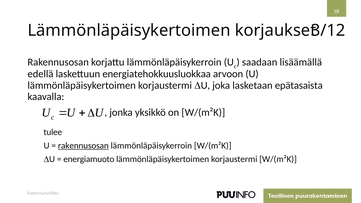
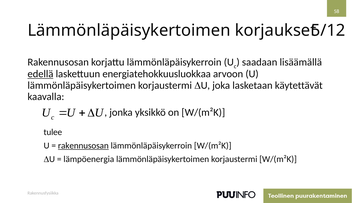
3/12: 3/12 -> 5/12 (328, 30)
edellä underline: none -> present (40, 74)
epätasaista: epätasaista -> käytettävät (299, 85)
energiamuoto: energiamuoto -> lämpöenergia (89, 159)
